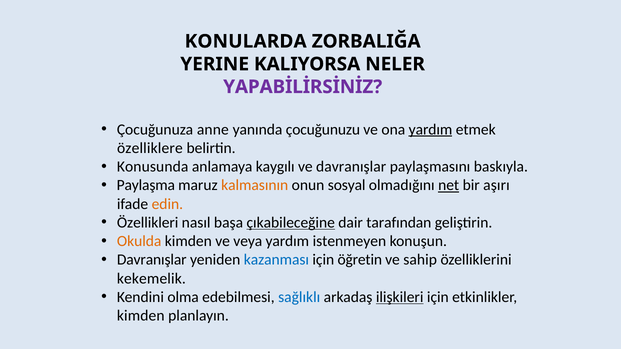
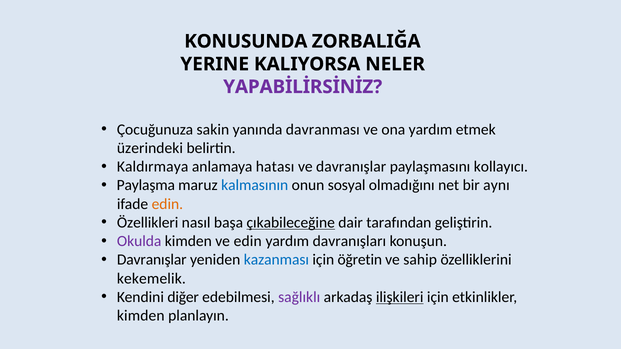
KONULARDA: KONULARDA -> KONUSUNDA (246, 41)
anne: anne -> sakin (213, 130)
çocuğunuzu: çocuğunuzu -> davranması (323, 130)
yardım underline: present -> none (431, 130)
özelliklere: özelliklere -> üzerindeki (150, 148)
Konusunda: Konusunda -> Kaldırmaya (153, 167)
kaygılı: kaygılı -> hatası (275, 167)
baskıyla: baskıyla -> kollayıcı (501, 167)
kalmasının colour: orange -> blue (255, 186)
net underline: present -> none (449, 186)
aşırı: aşırı -> aynı (496, 186)
Okulda colour: orange -> purple (139, 241)
ve veya: veya -> edin (248, 241)
istenmeyen: istenmeyen -> davranışları (349, 241)
olma: olma -> diğer (183, 297)
sağlıklı colour: blue -> purple (299, 297)
